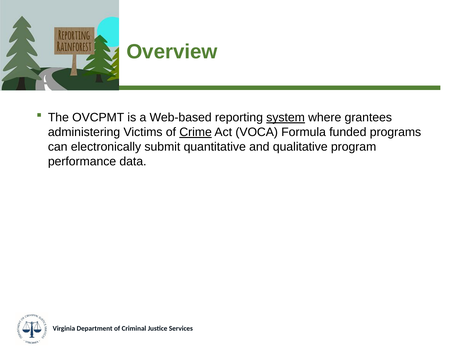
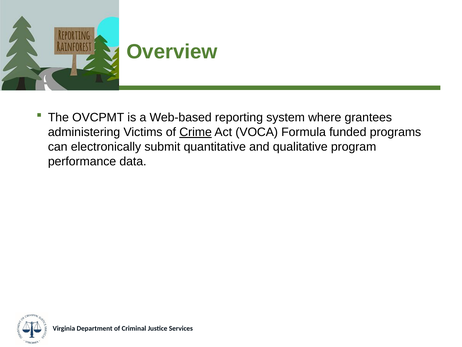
system underline: present -> none (286, 117)
